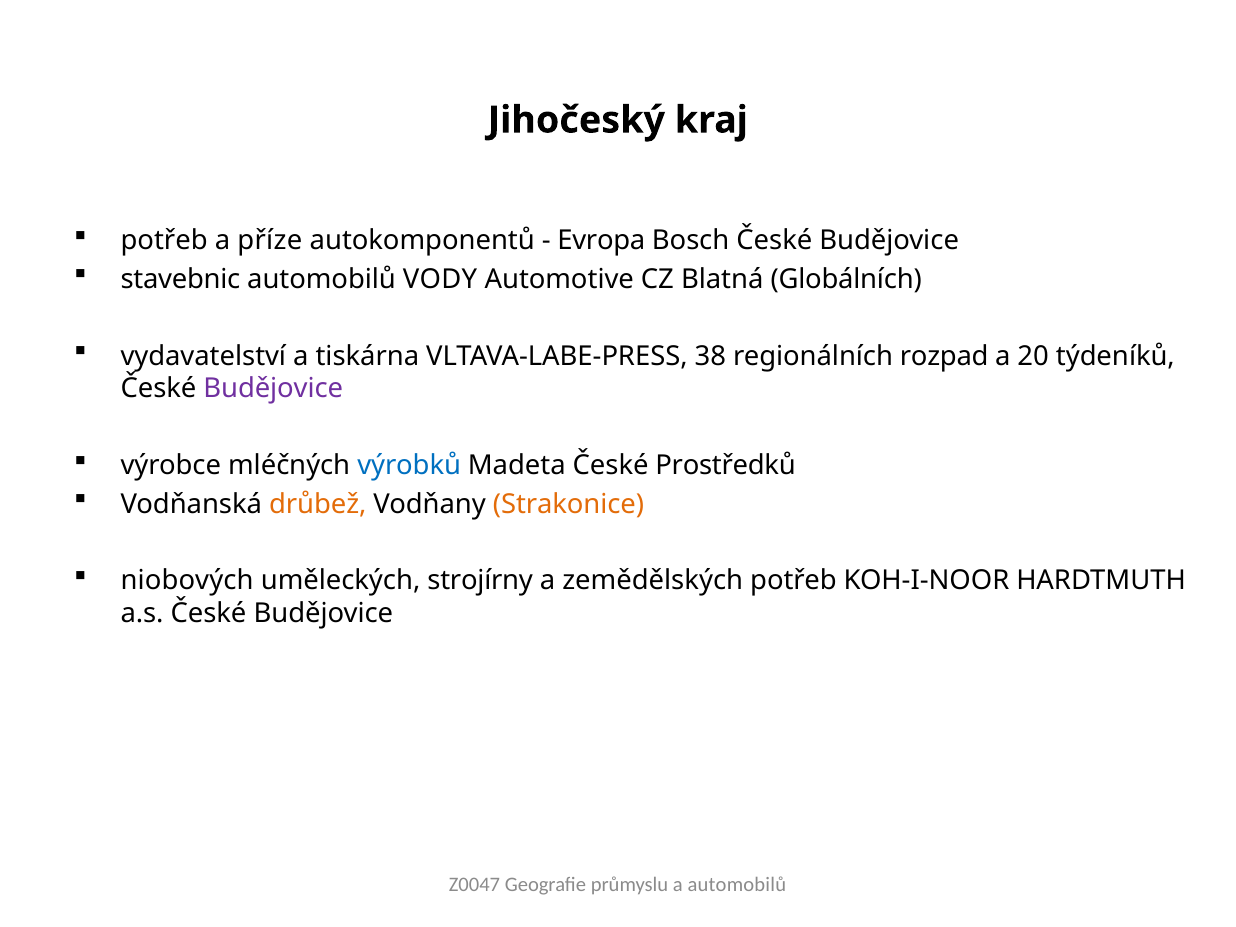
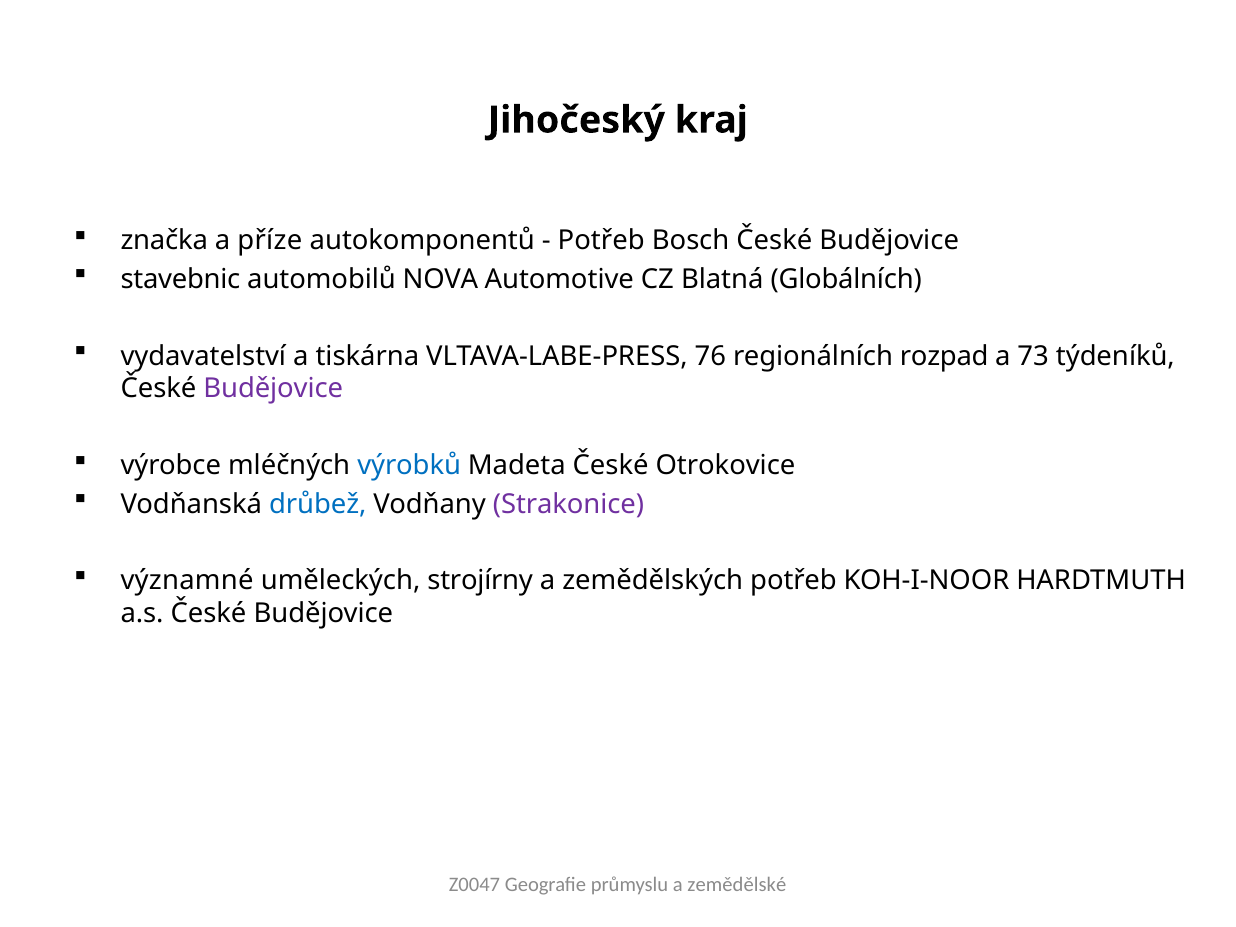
potřeb: potřeb -> značka (164, 241)
Evropa: Evropa -> Potřeb (601, 241)
VODY: VODY -> NOVA (440, 279)
38: 38 -> 76 (710, 356)
20: 20 -> 73 (1033, 356)
Prostředků: Prostředků -> Otrokovice (725, 466)
drůbež colour: orange -> blue (318, 504)
Strakonice colour: orange -> purple (569, 504)
niobových: niobových -> významné (187, 581)
a automobilů: automobilů -> zemědělské (737, 885)
